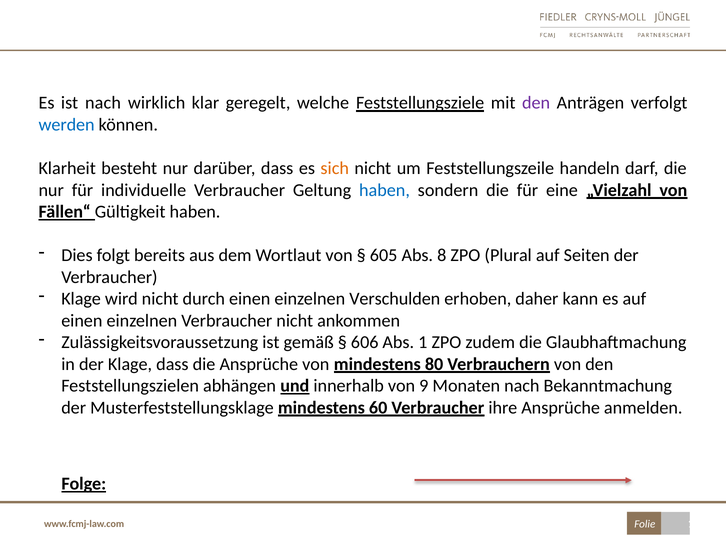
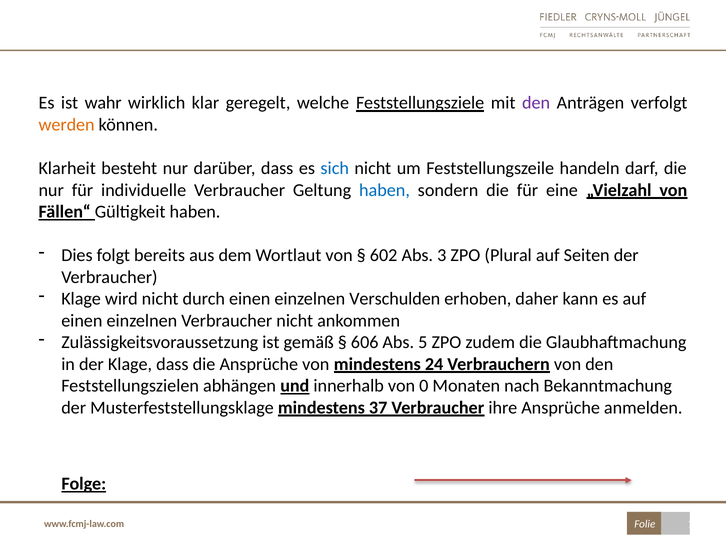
ist nach: nach -> wahr (103, 103)
werden colour: blue -> orange (67, 125)
sich colour: orange -> blue (335, 168)
605: 605 -> 602 (384, 256)
8: 8 -> 3 (442, 256)
1: 1 -> 5 (423, 343)
80: 80 -> 24 (434, 364)
9: 9 -> 0 (424, 386)
60: 60 -> 37 (378, 408)
